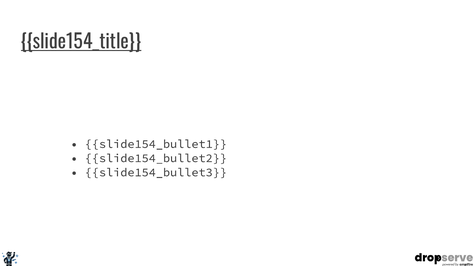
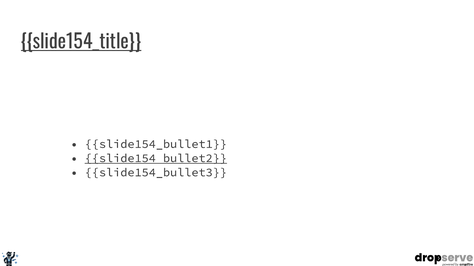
slide154_bullet2 underline: none -> present (156, 159)
